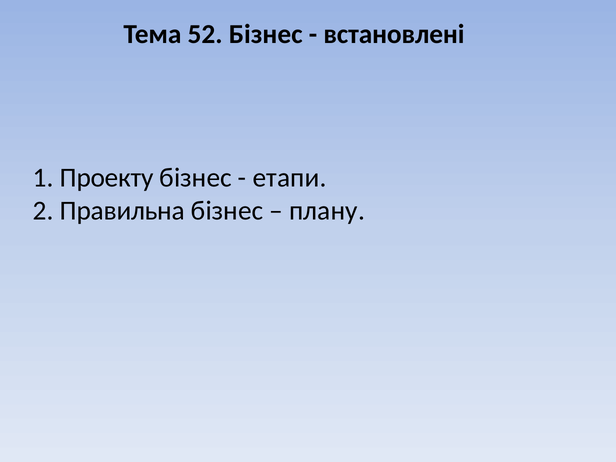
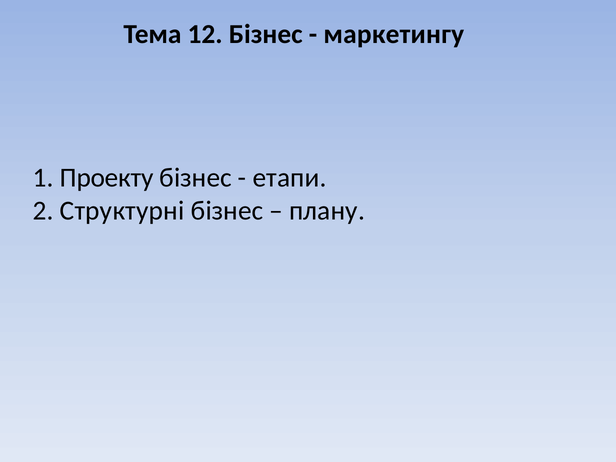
52: 52 -> 12 (205, 34)
встановлені: встановлені -> маркетингу (394, 34)
Правильна: Правильна -> Структурні (122, 211)
